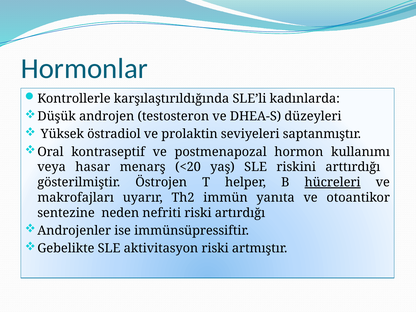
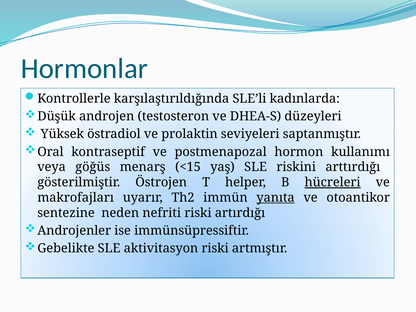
hasar: hasar -> göğüs (93, 167)
<20: <20 -> <15 (188, 167)
yanıta underline: none -> present (276, 198)
